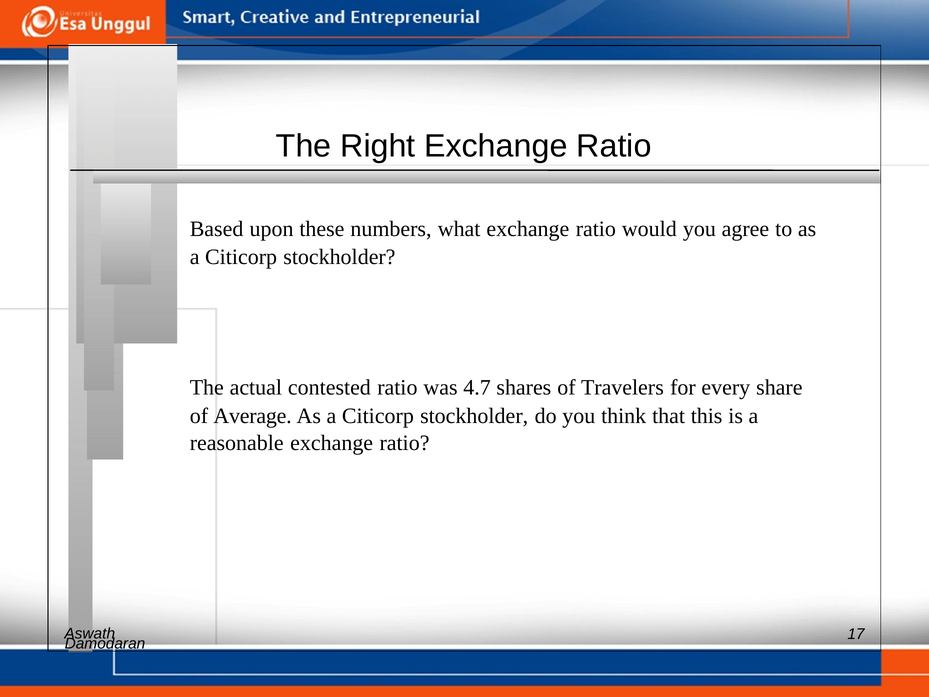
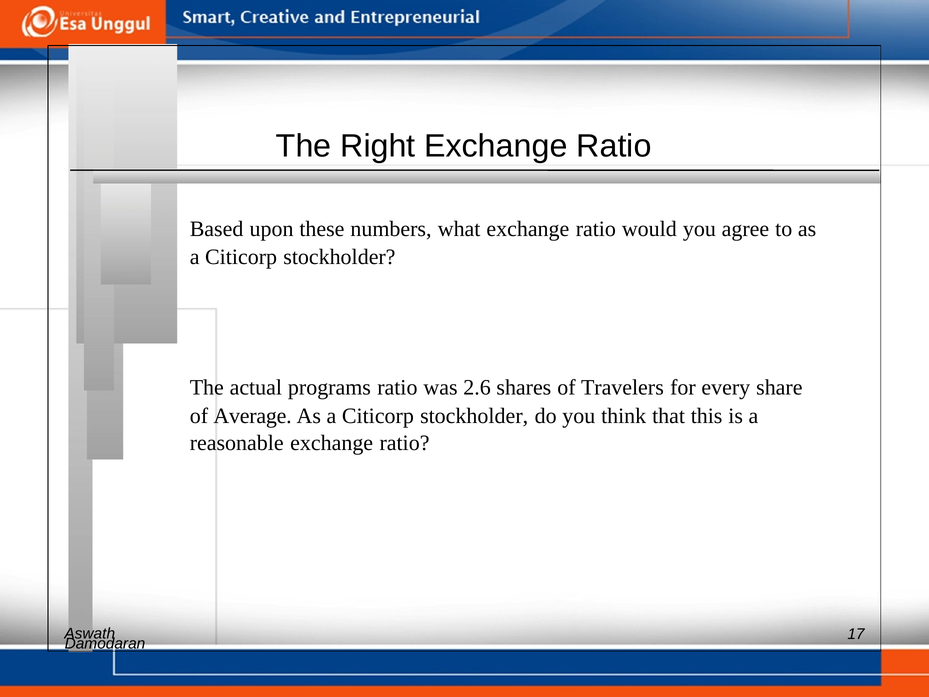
contested: contested -> programs (329, 388)
4.7: 4.7 -> 2.6 (477, 388)
